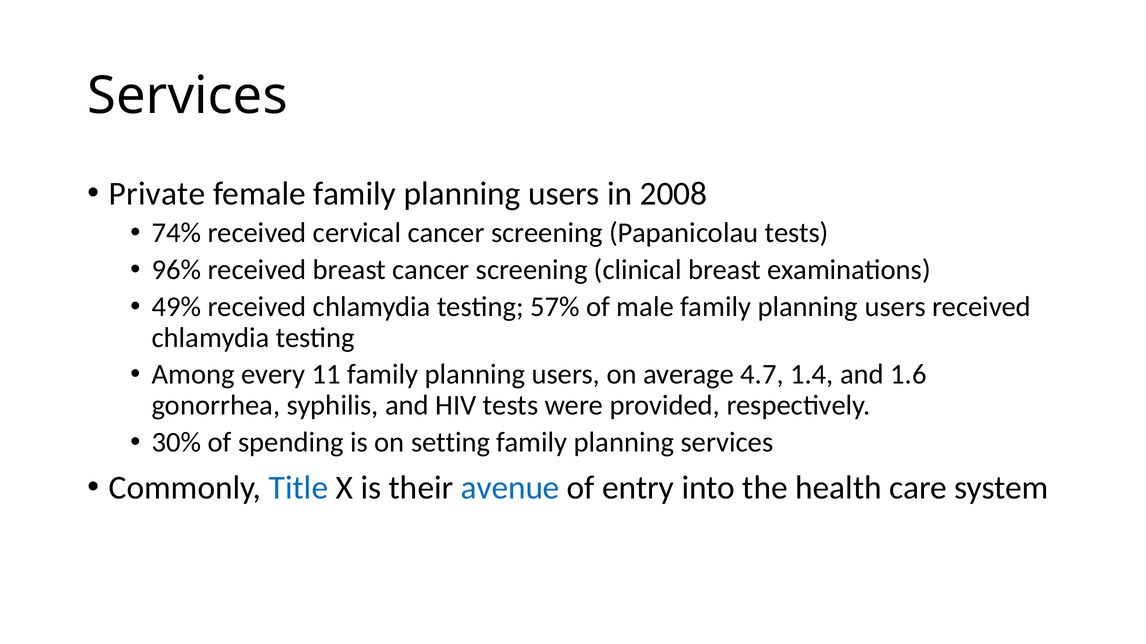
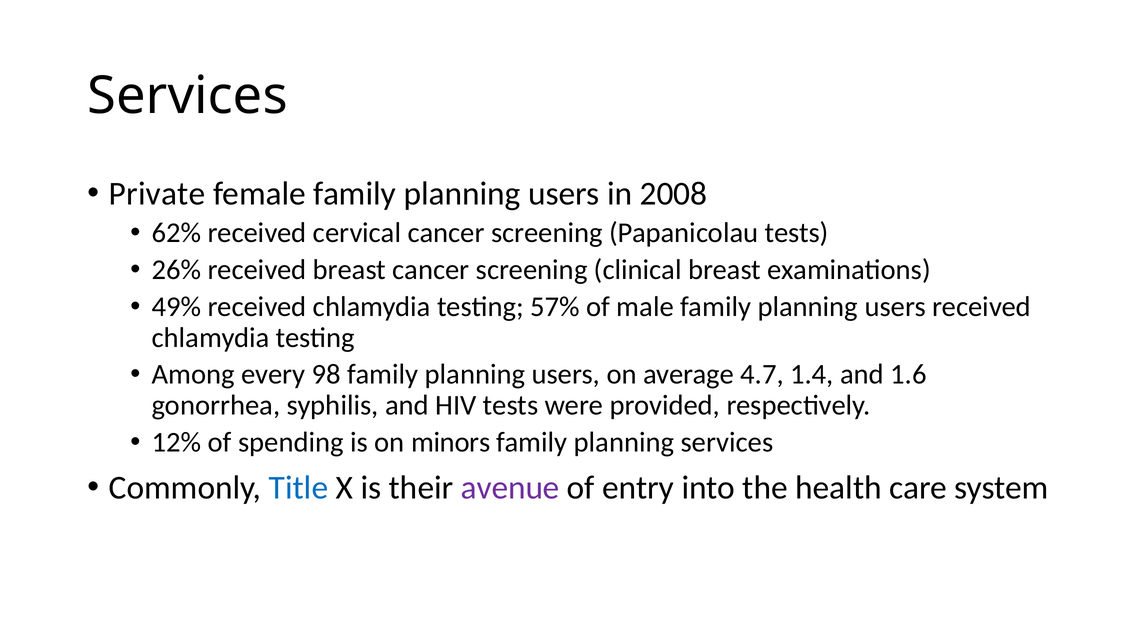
74%: 74% -> 62% (177, 233)
96%: 96% -> 26% (177, 270)
11: 11 -> 98 (326, 375)
30%: 30% -> 12% (177, 443)
setting: setting -> minors (451, 443)
avenue colour: blue -> purple (510, 488)
